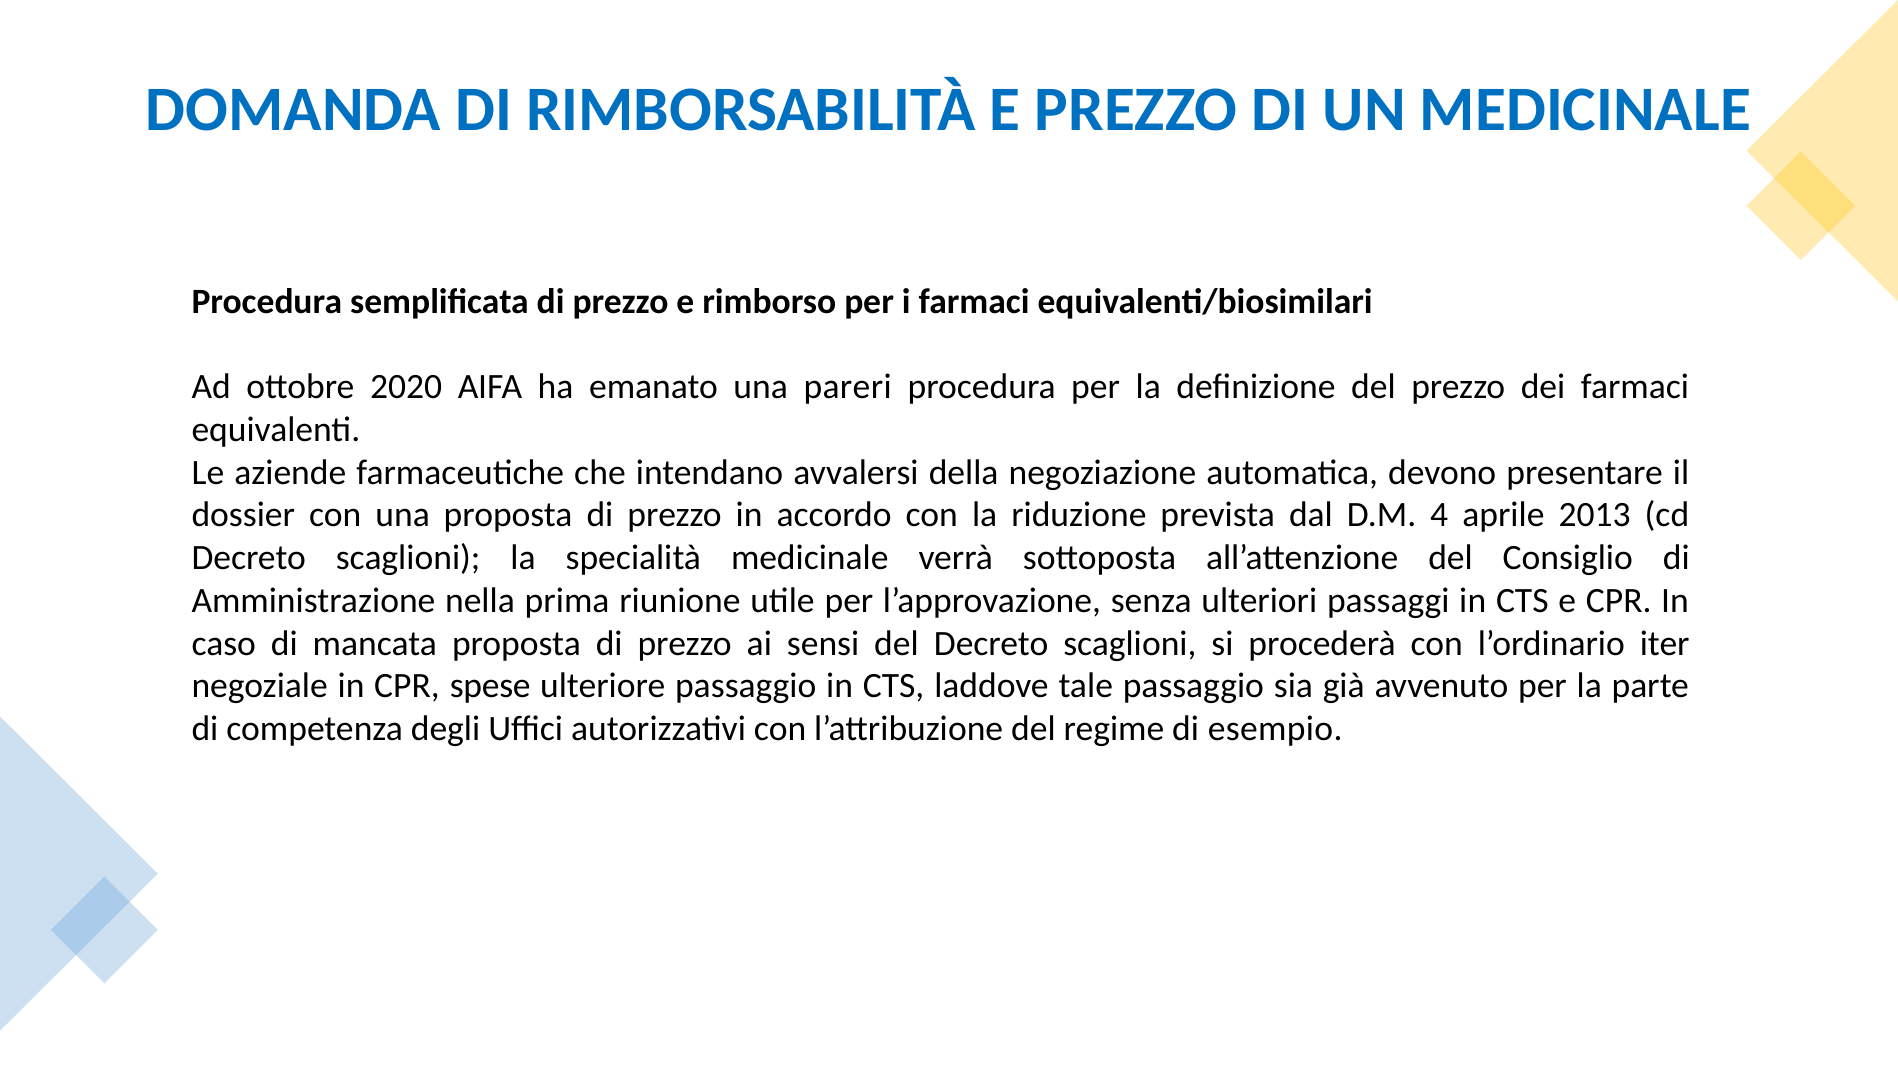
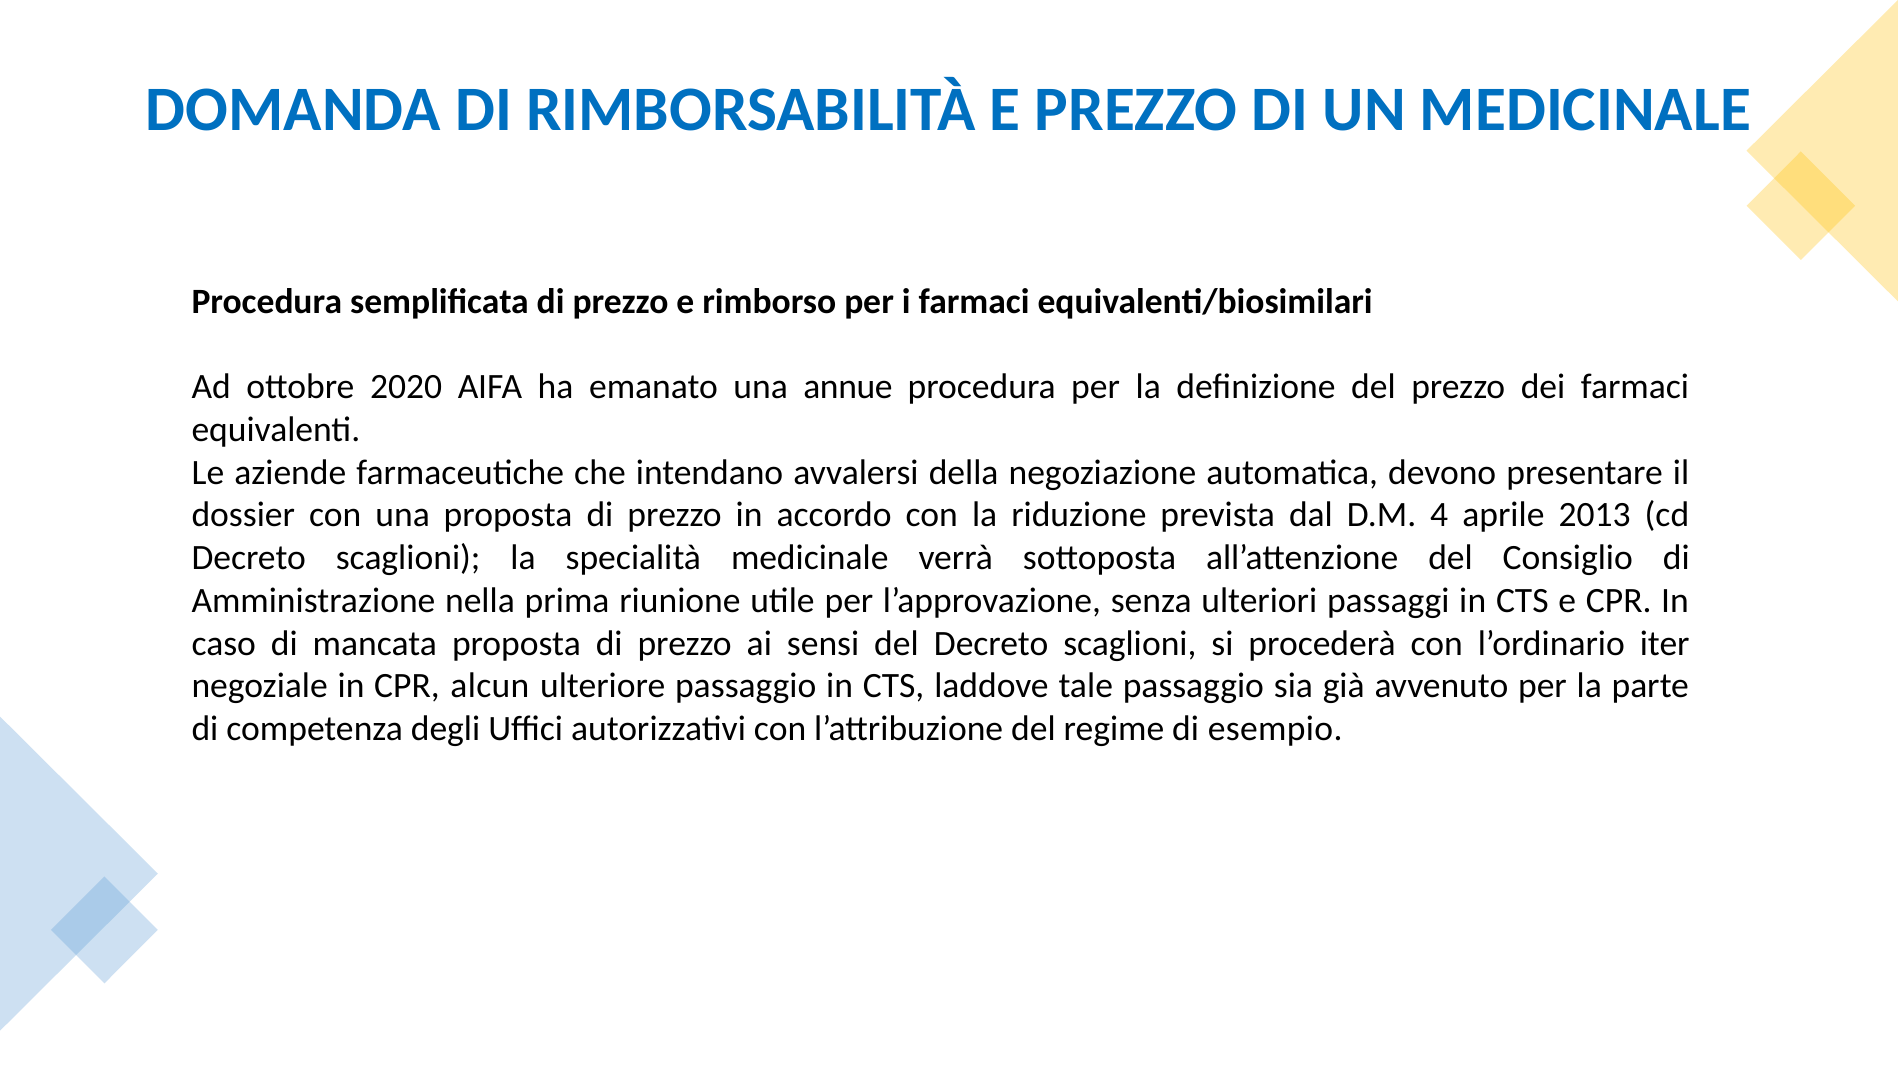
pareri: pareri -> annue (848, 387)
spese: spese -> alcun (490, 686)
